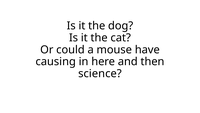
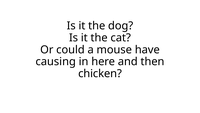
science: science -> chicken (100, 73)
